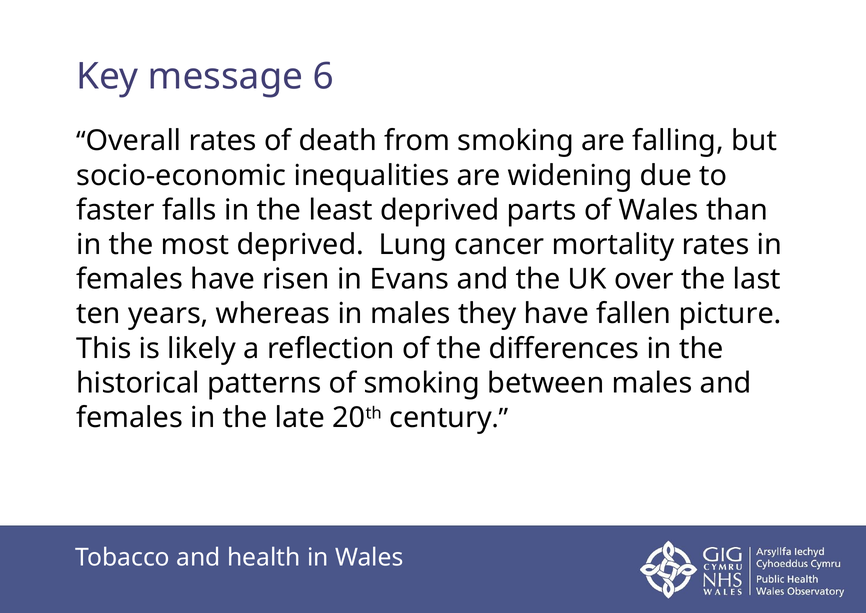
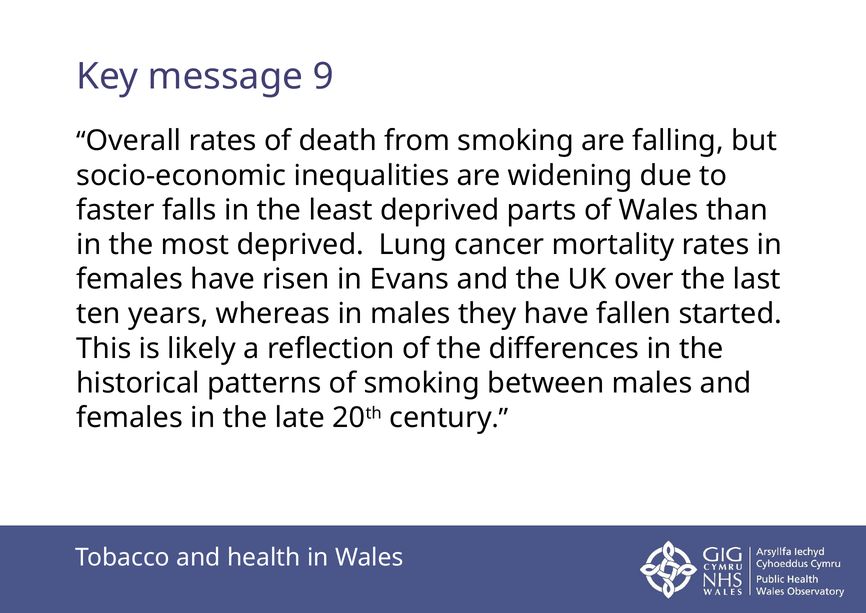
6: 6 -> 9 (324, 77)
picture: picture -> started (730, 314)
